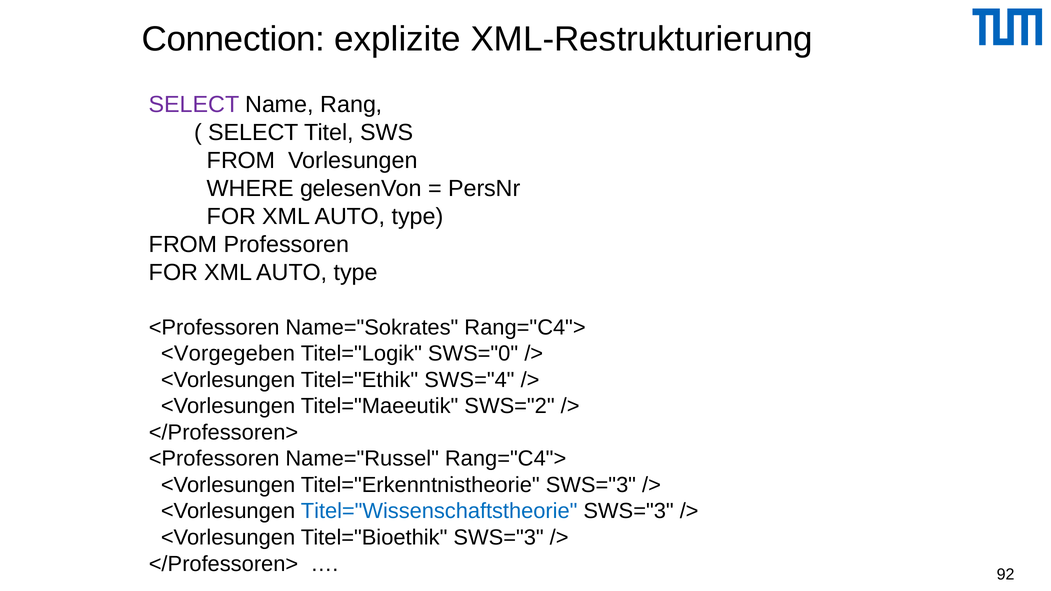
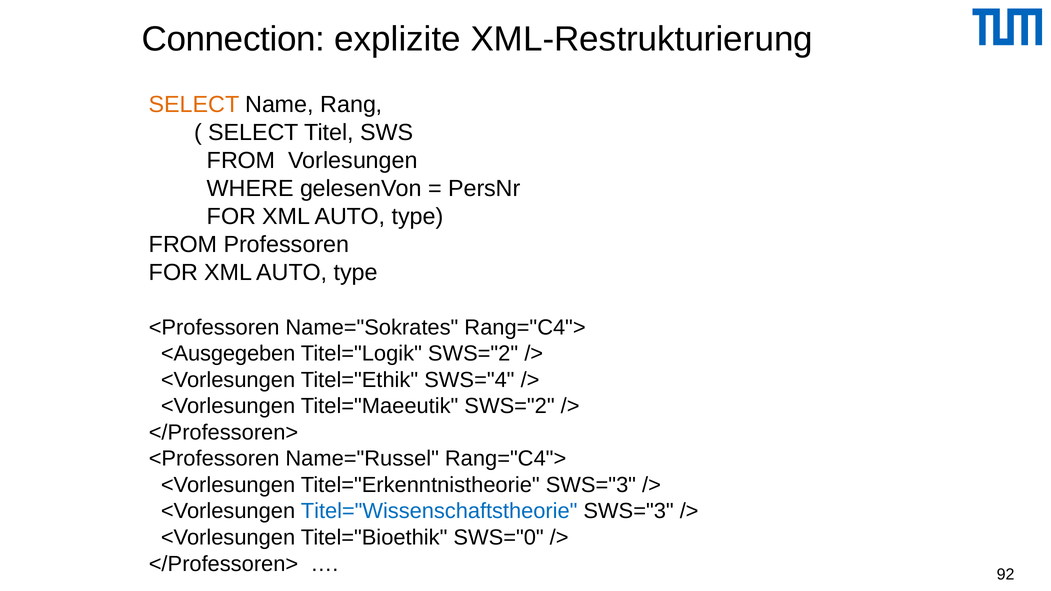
SELECT colour: purple -> orange (194, 104)
<Vorgegeben: <Vorgegeben -> <Ausgegeben (228, 354)
Titel="Logik SWS="0: SWS="0 -> SWS="2 (473, 354)
Titel="Bioethik SWS="3: SWS="3 -> SWS="0 (499, 538)
